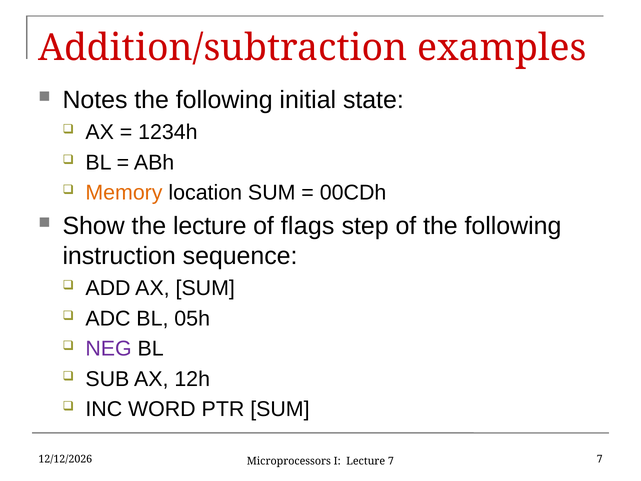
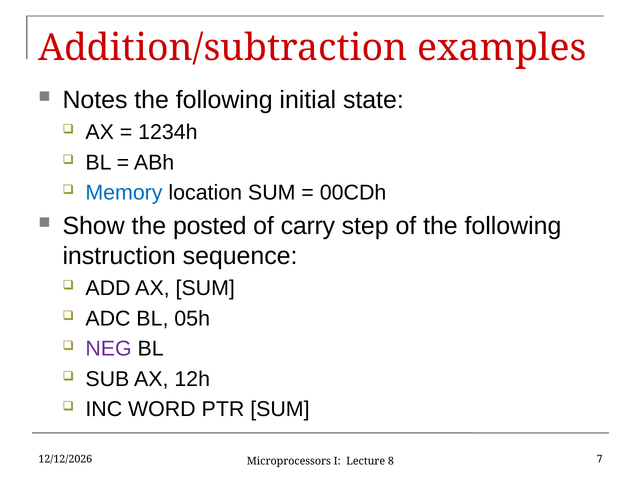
Memory colour: orange -> blue (124, 193)
the lecture: lecture -> posted (210, 226)
flags: flags -> carry (308, 226)
Lecture 7: 7 -> 8 (391, 461)
